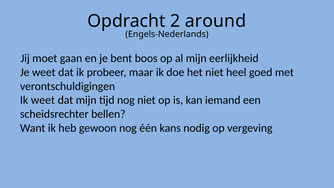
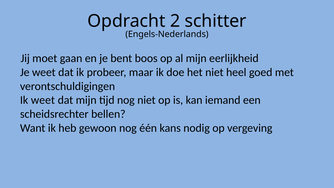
around: around -> schitter (216, 21)
